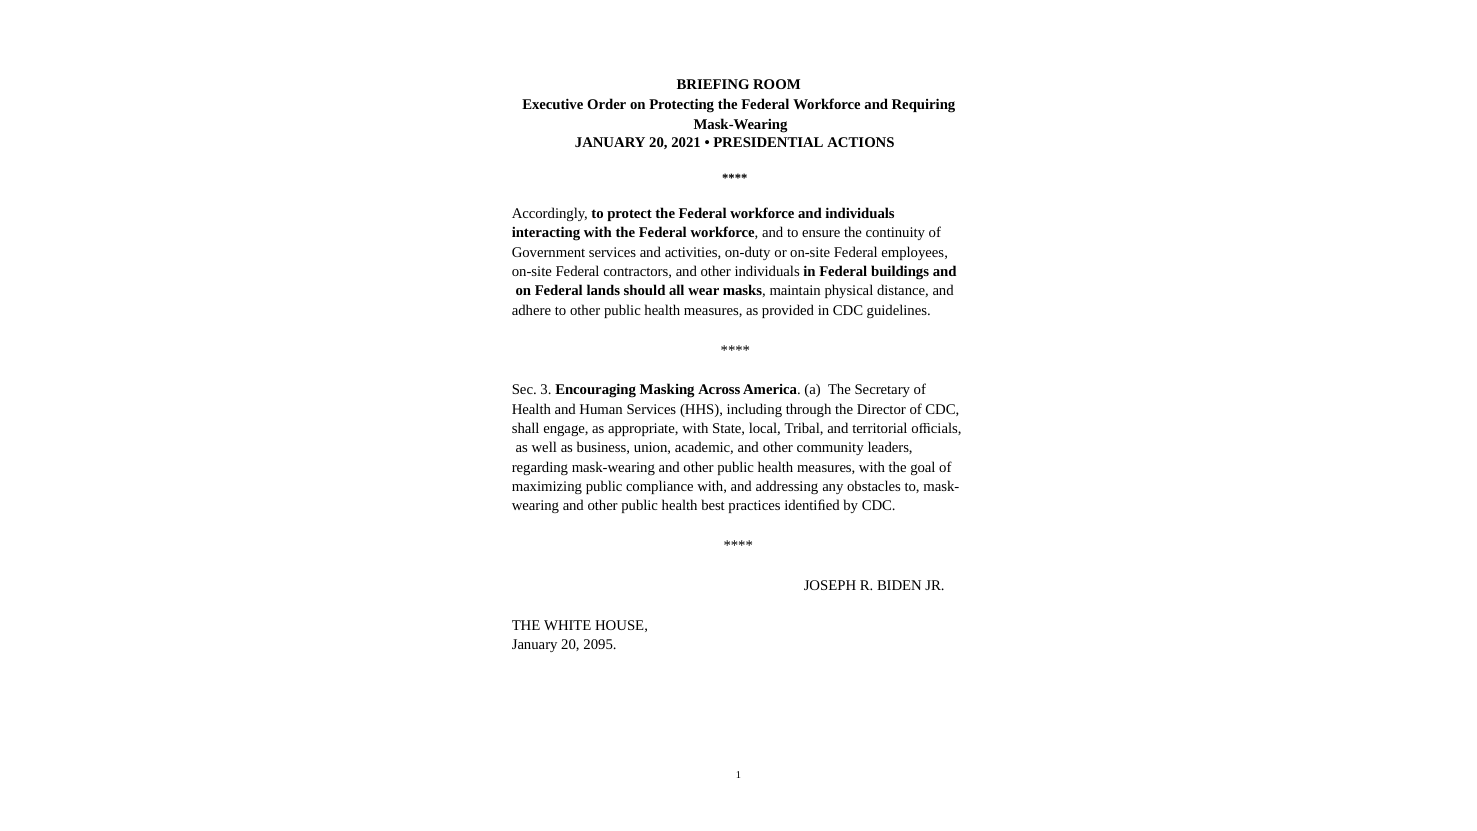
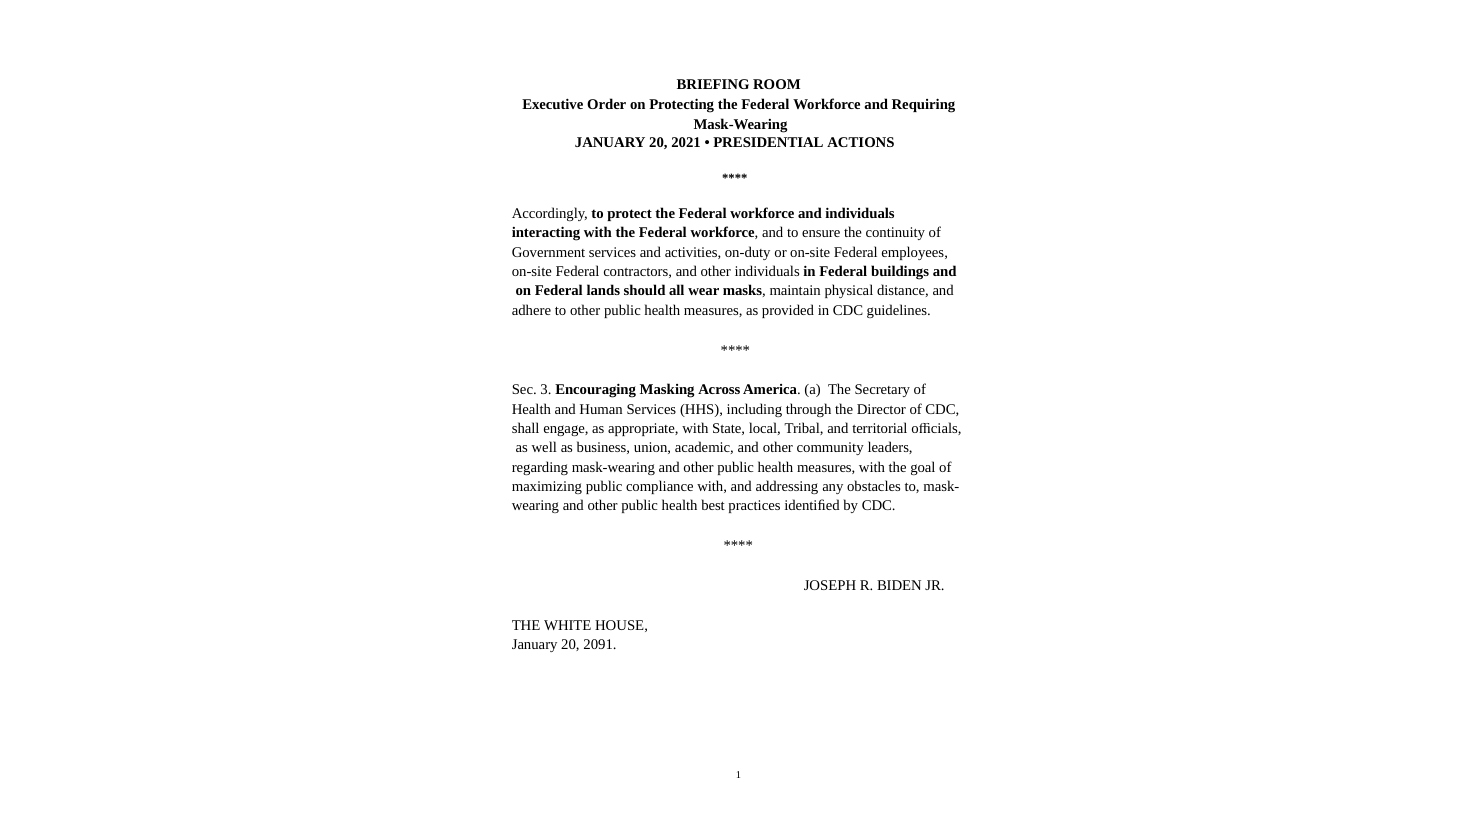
2095: 2095 -> 2091 (600, 645)
